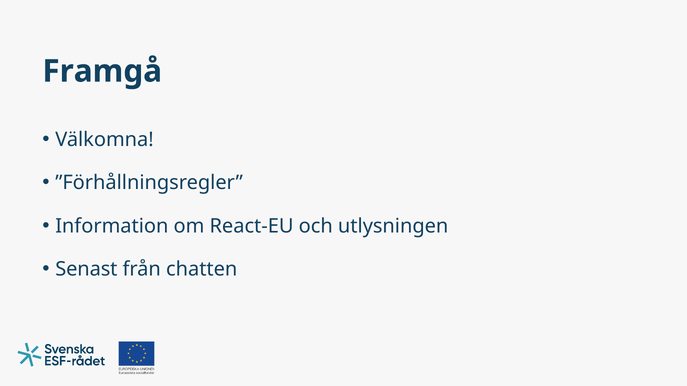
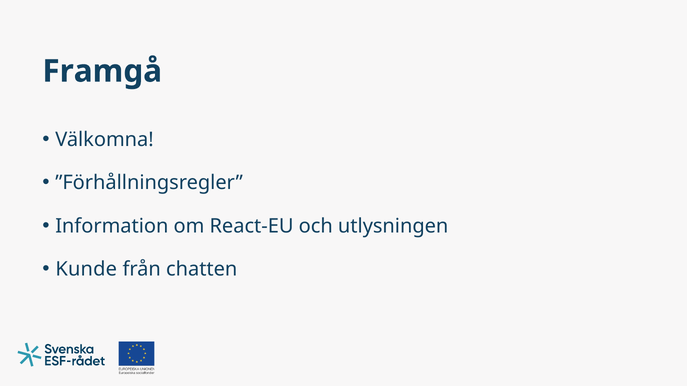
Senast: Senast -> Kunde (86, 270)
